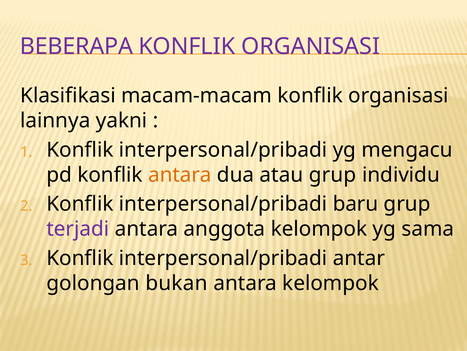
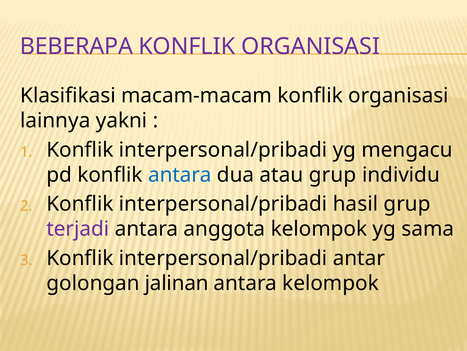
antara colour: orange -> blue (180, 175)
baru: baru -> hasil (355, 204)
bukan: bukan -> jalinan (177, 283)
